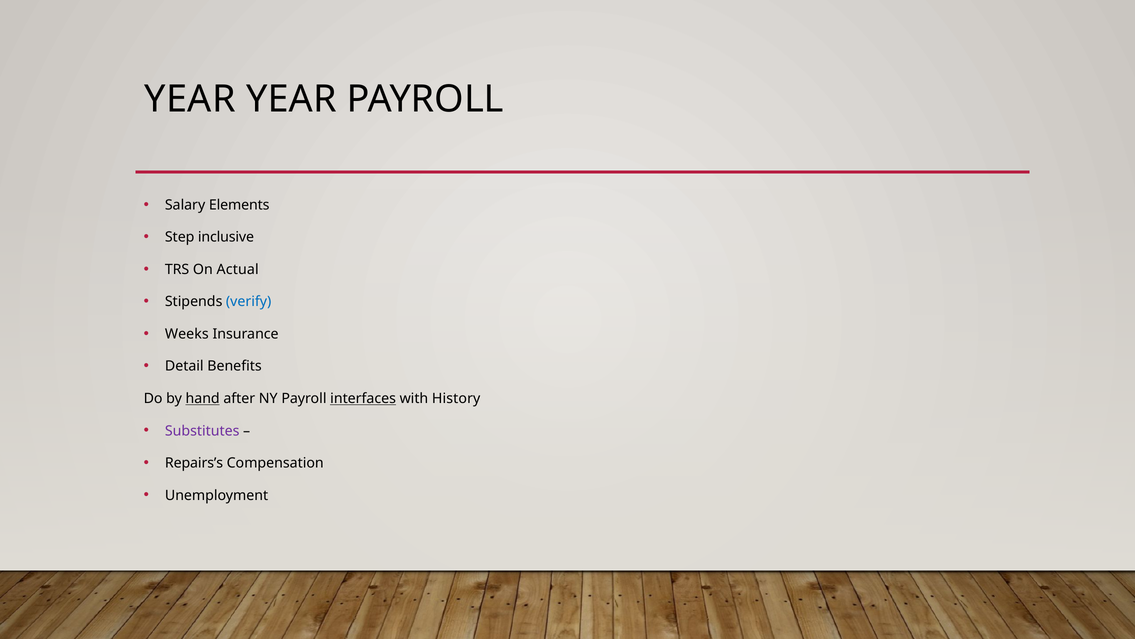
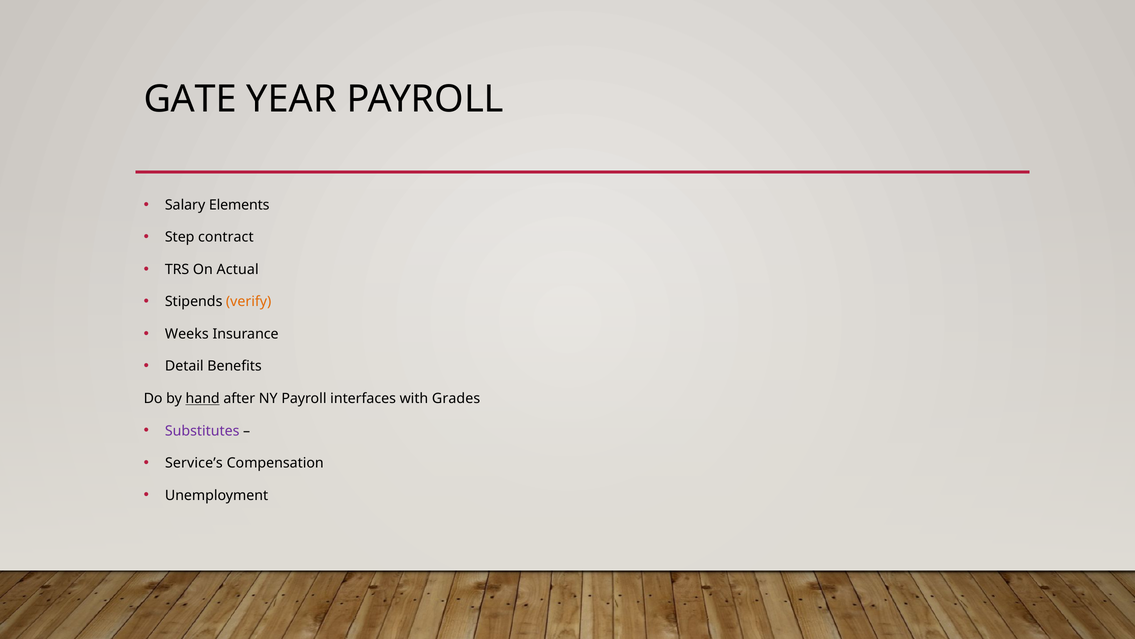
YEAR: YEAR -> GATE (190, 99)
inclusive: inclusive -> contract (226, 237)
verify colour: blue -> orange (249, 302)
interfaces underline: present -> none (363, 398)
History: History -> Grades (456, 398)
Repairs’s: Repairs’s -> Service’s (194, 463)
